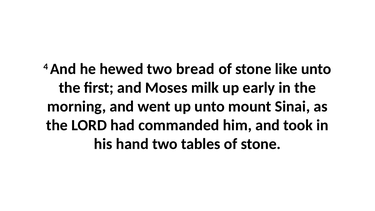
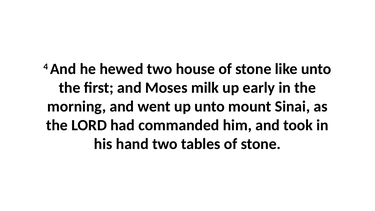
bread: bread -> house (195, 69)
